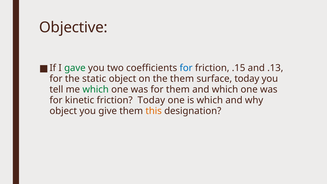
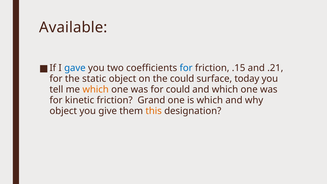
Objective: Objective -> Available (73, 27)
gave colour: green -> blue (75, 68)
.13: .13 -> .21 (275, 68)
the them: them -> could (182, 79)
which colour: green -> orange (96, 89)
for them: them -> could (178, 89)
friction Today: Today -> Grand (151, 100)
